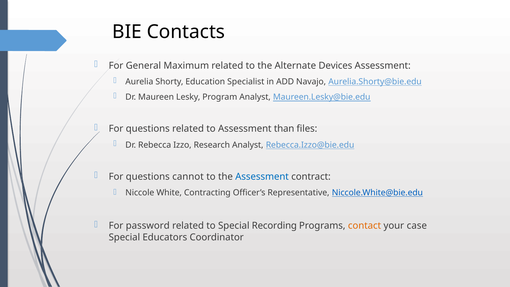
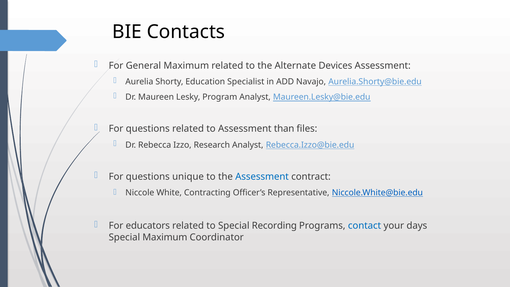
cannot: cannot -> unique (188, 177)
password: password -> educators (148, 226)
contact colour: orange -> blue (365, 226)
case: case -> days (417, 226)
Special Educators: Educators -> Maximum (165, 237)
